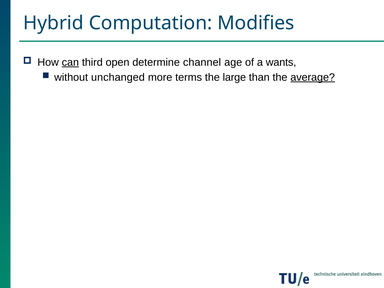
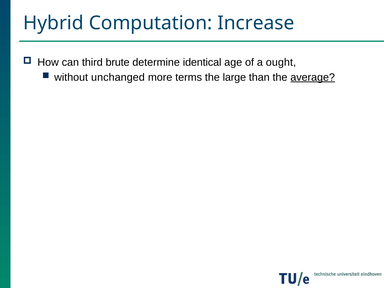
Modifies: Modifies -> Increase (256, 23)
can underline: present -> none (70, 62)
open: open -> brute (118, 62)
channel: channel -> identical (202, 62)
wants: wants -> ought (281, 62)
